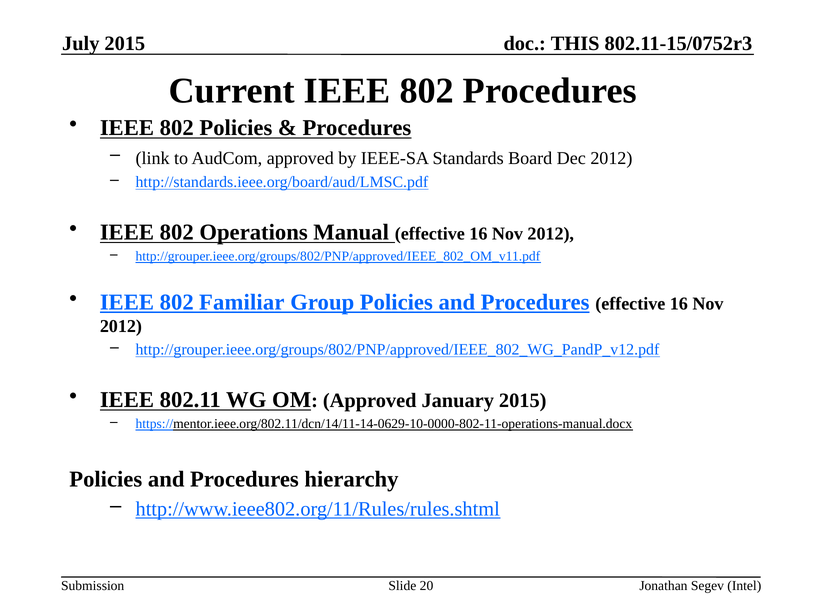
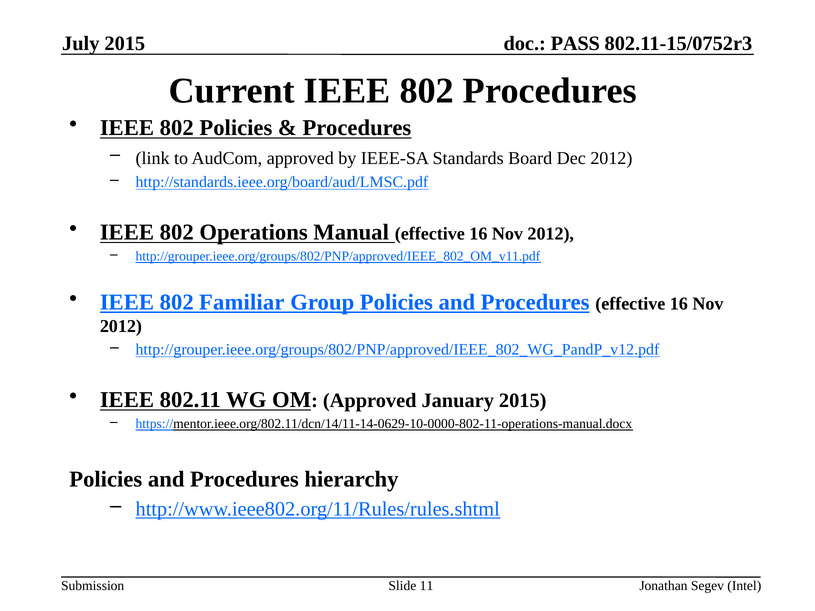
THIS: THIS -> PASS (575, 43)
20: 20 -> 11 (427, 586)
